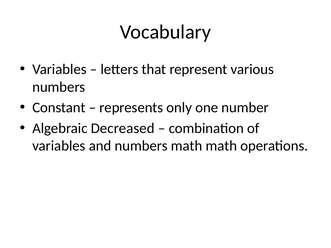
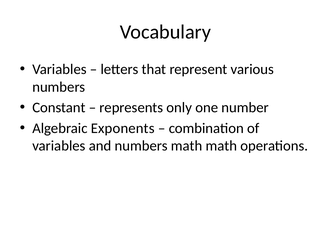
Decreased: Decreased -> Exponents (123, 128)
